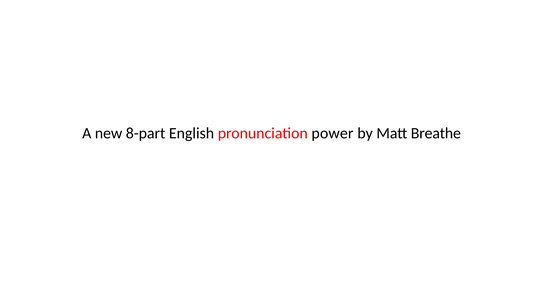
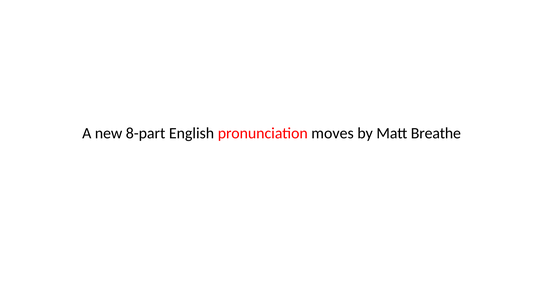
power: power -> moves (333, 133)
